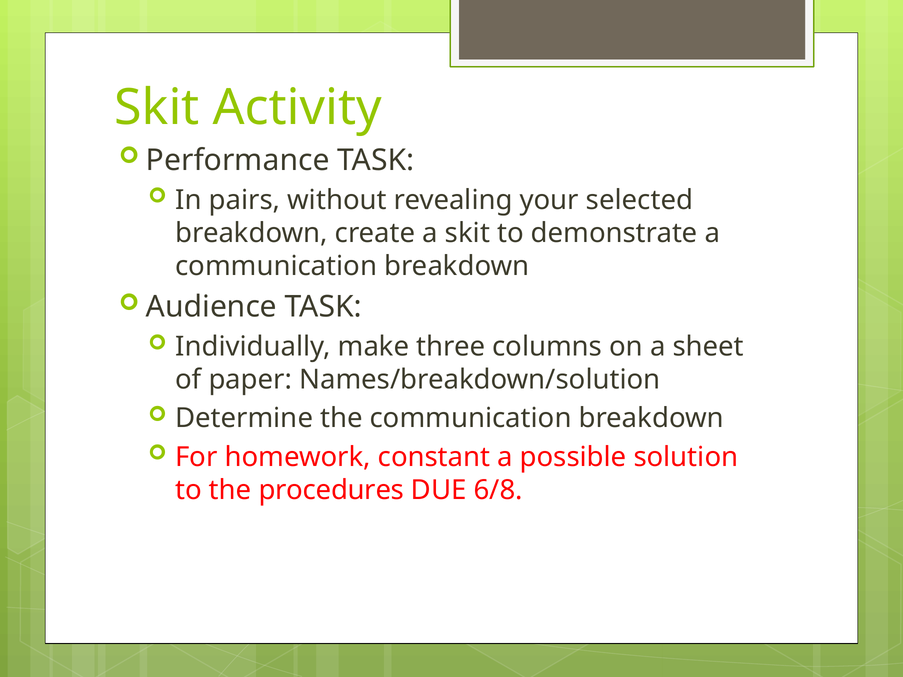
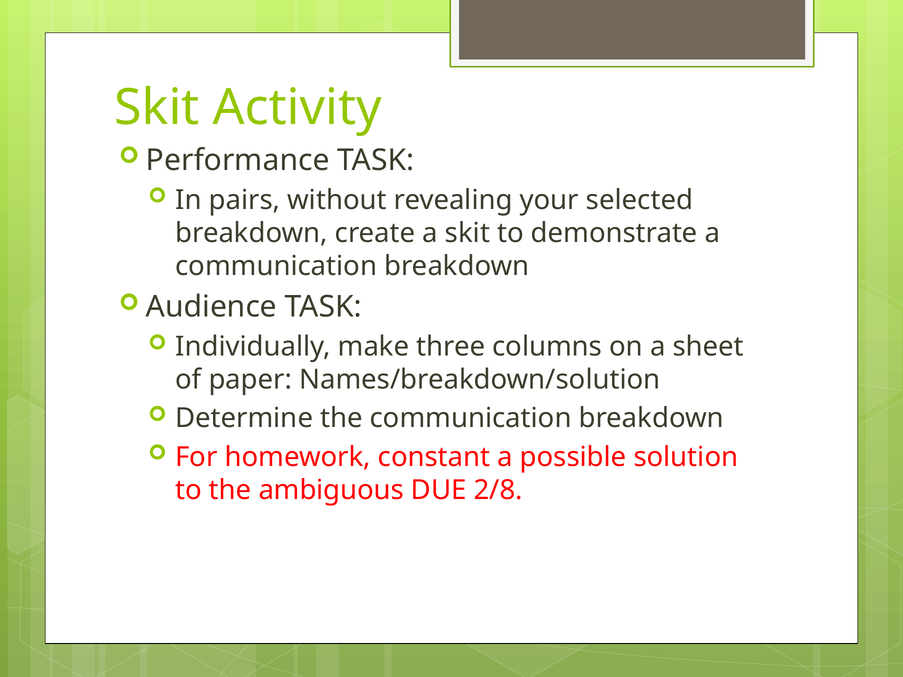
procedures: procedures -> ambiguous (331, 490)
6/8: 6/8 -> 2/8 (498, 490)
